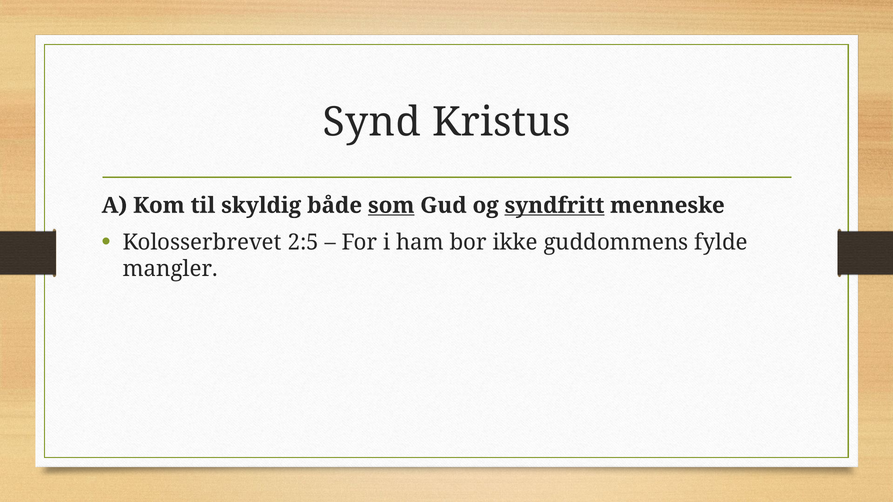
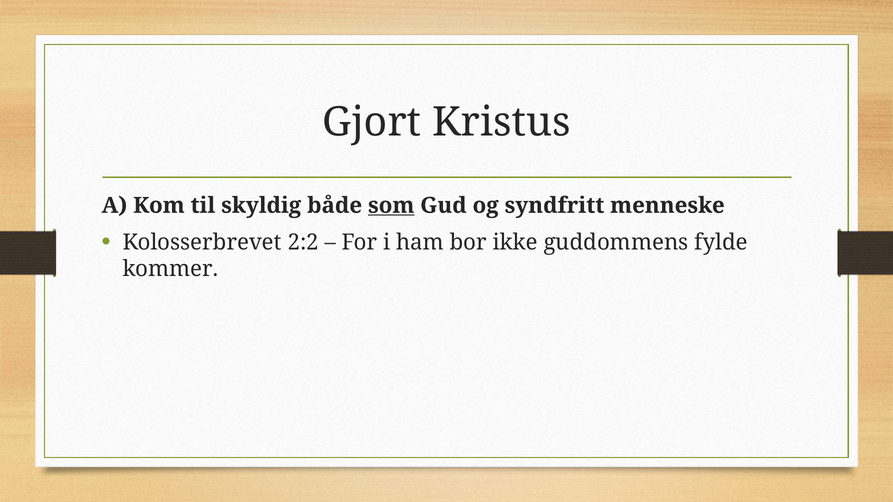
Synd: Synd -> Gjort (372, 123)
syndfritt underline: present -> none (554, 206)
2:5: 2:5 -> 2:2 (303, 242)
mangler: mangler -> kommer (170, 269)
